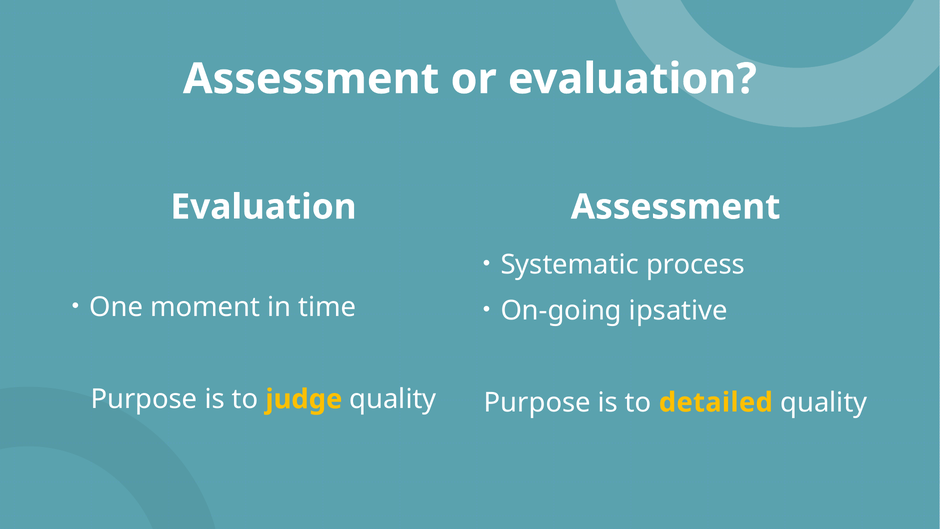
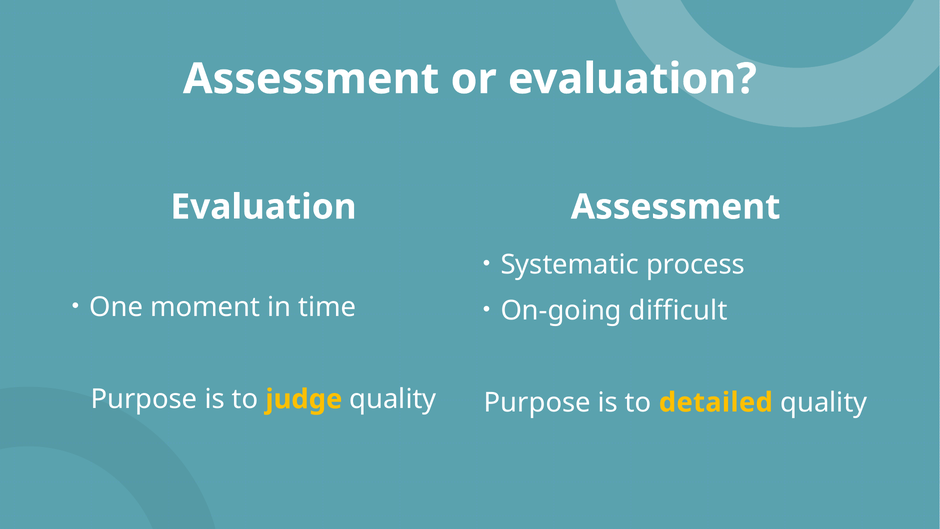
ipsative: ipsative -> difficult (678, 310)
